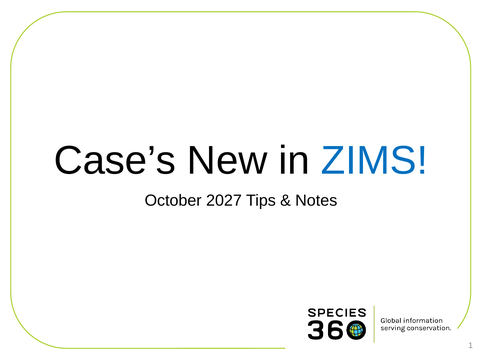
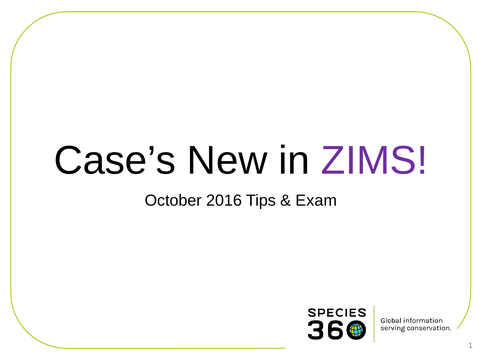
ZIMS colour: blue -> purple (374, 161)
2027: 2027 -> 2016 (224, 201)
Notes: Notes -> Exam (316, 201)
